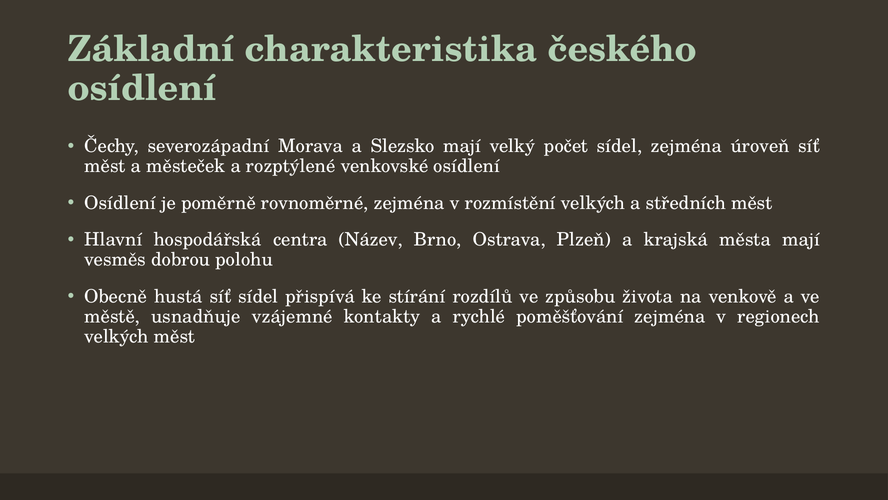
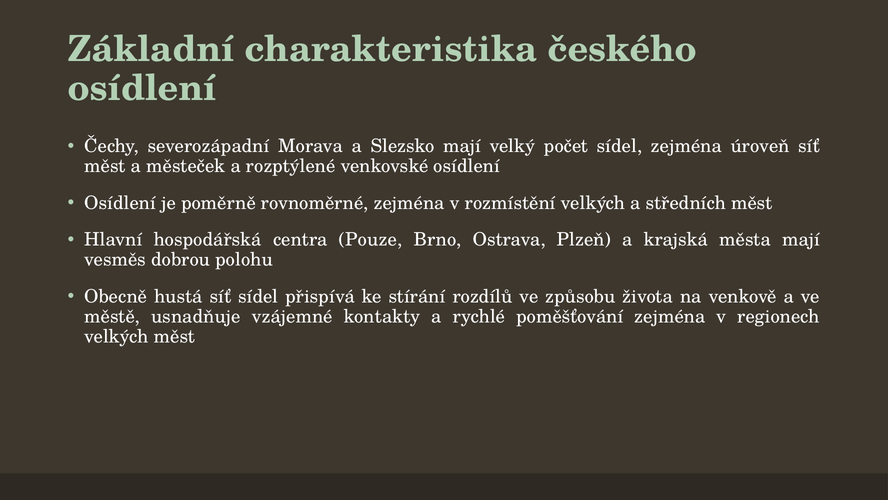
Název: Název -> Pouze (371, 240)
